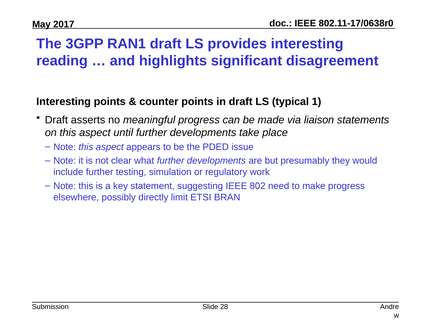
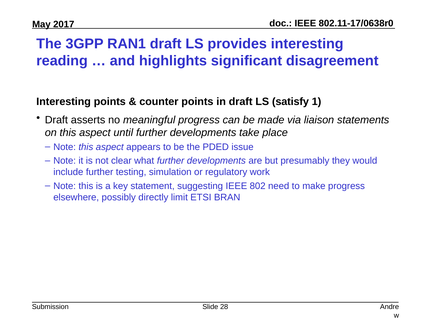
typical: typical -> satisfy (290, 102)
